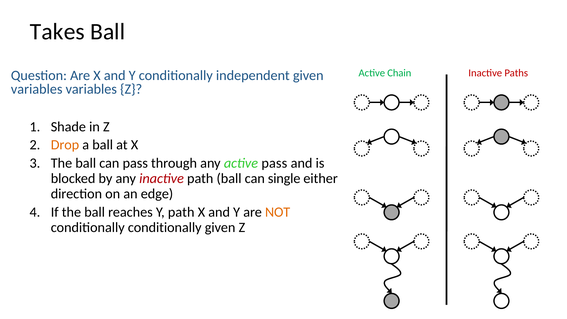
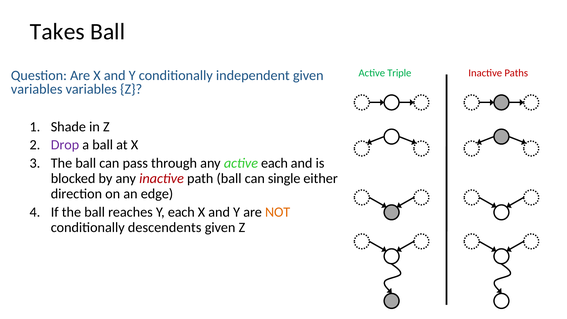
Chain: Chain -> Triple (399, 73)
Drop colour: orange -> purple (65, 145)
active pass: pass -> each (274, 163)
Y path: path -> each (181, 212)
conditionally conditionally: conditionally -> descendents (165, 227)
